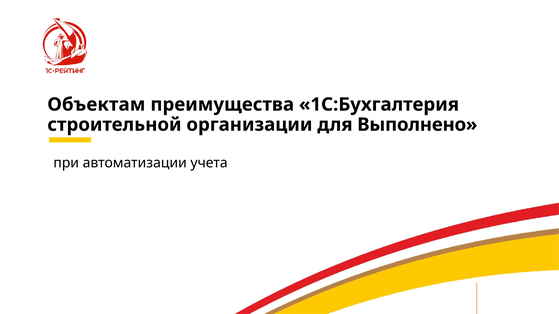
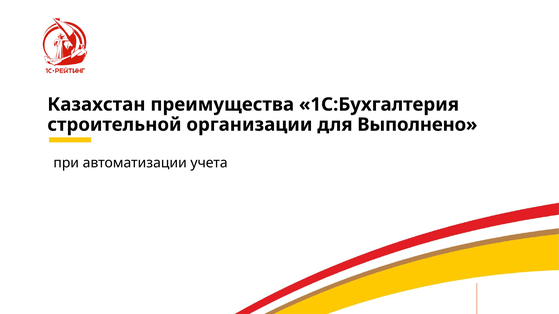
Объектам: Объектам -> Казахстан (96, 105)
